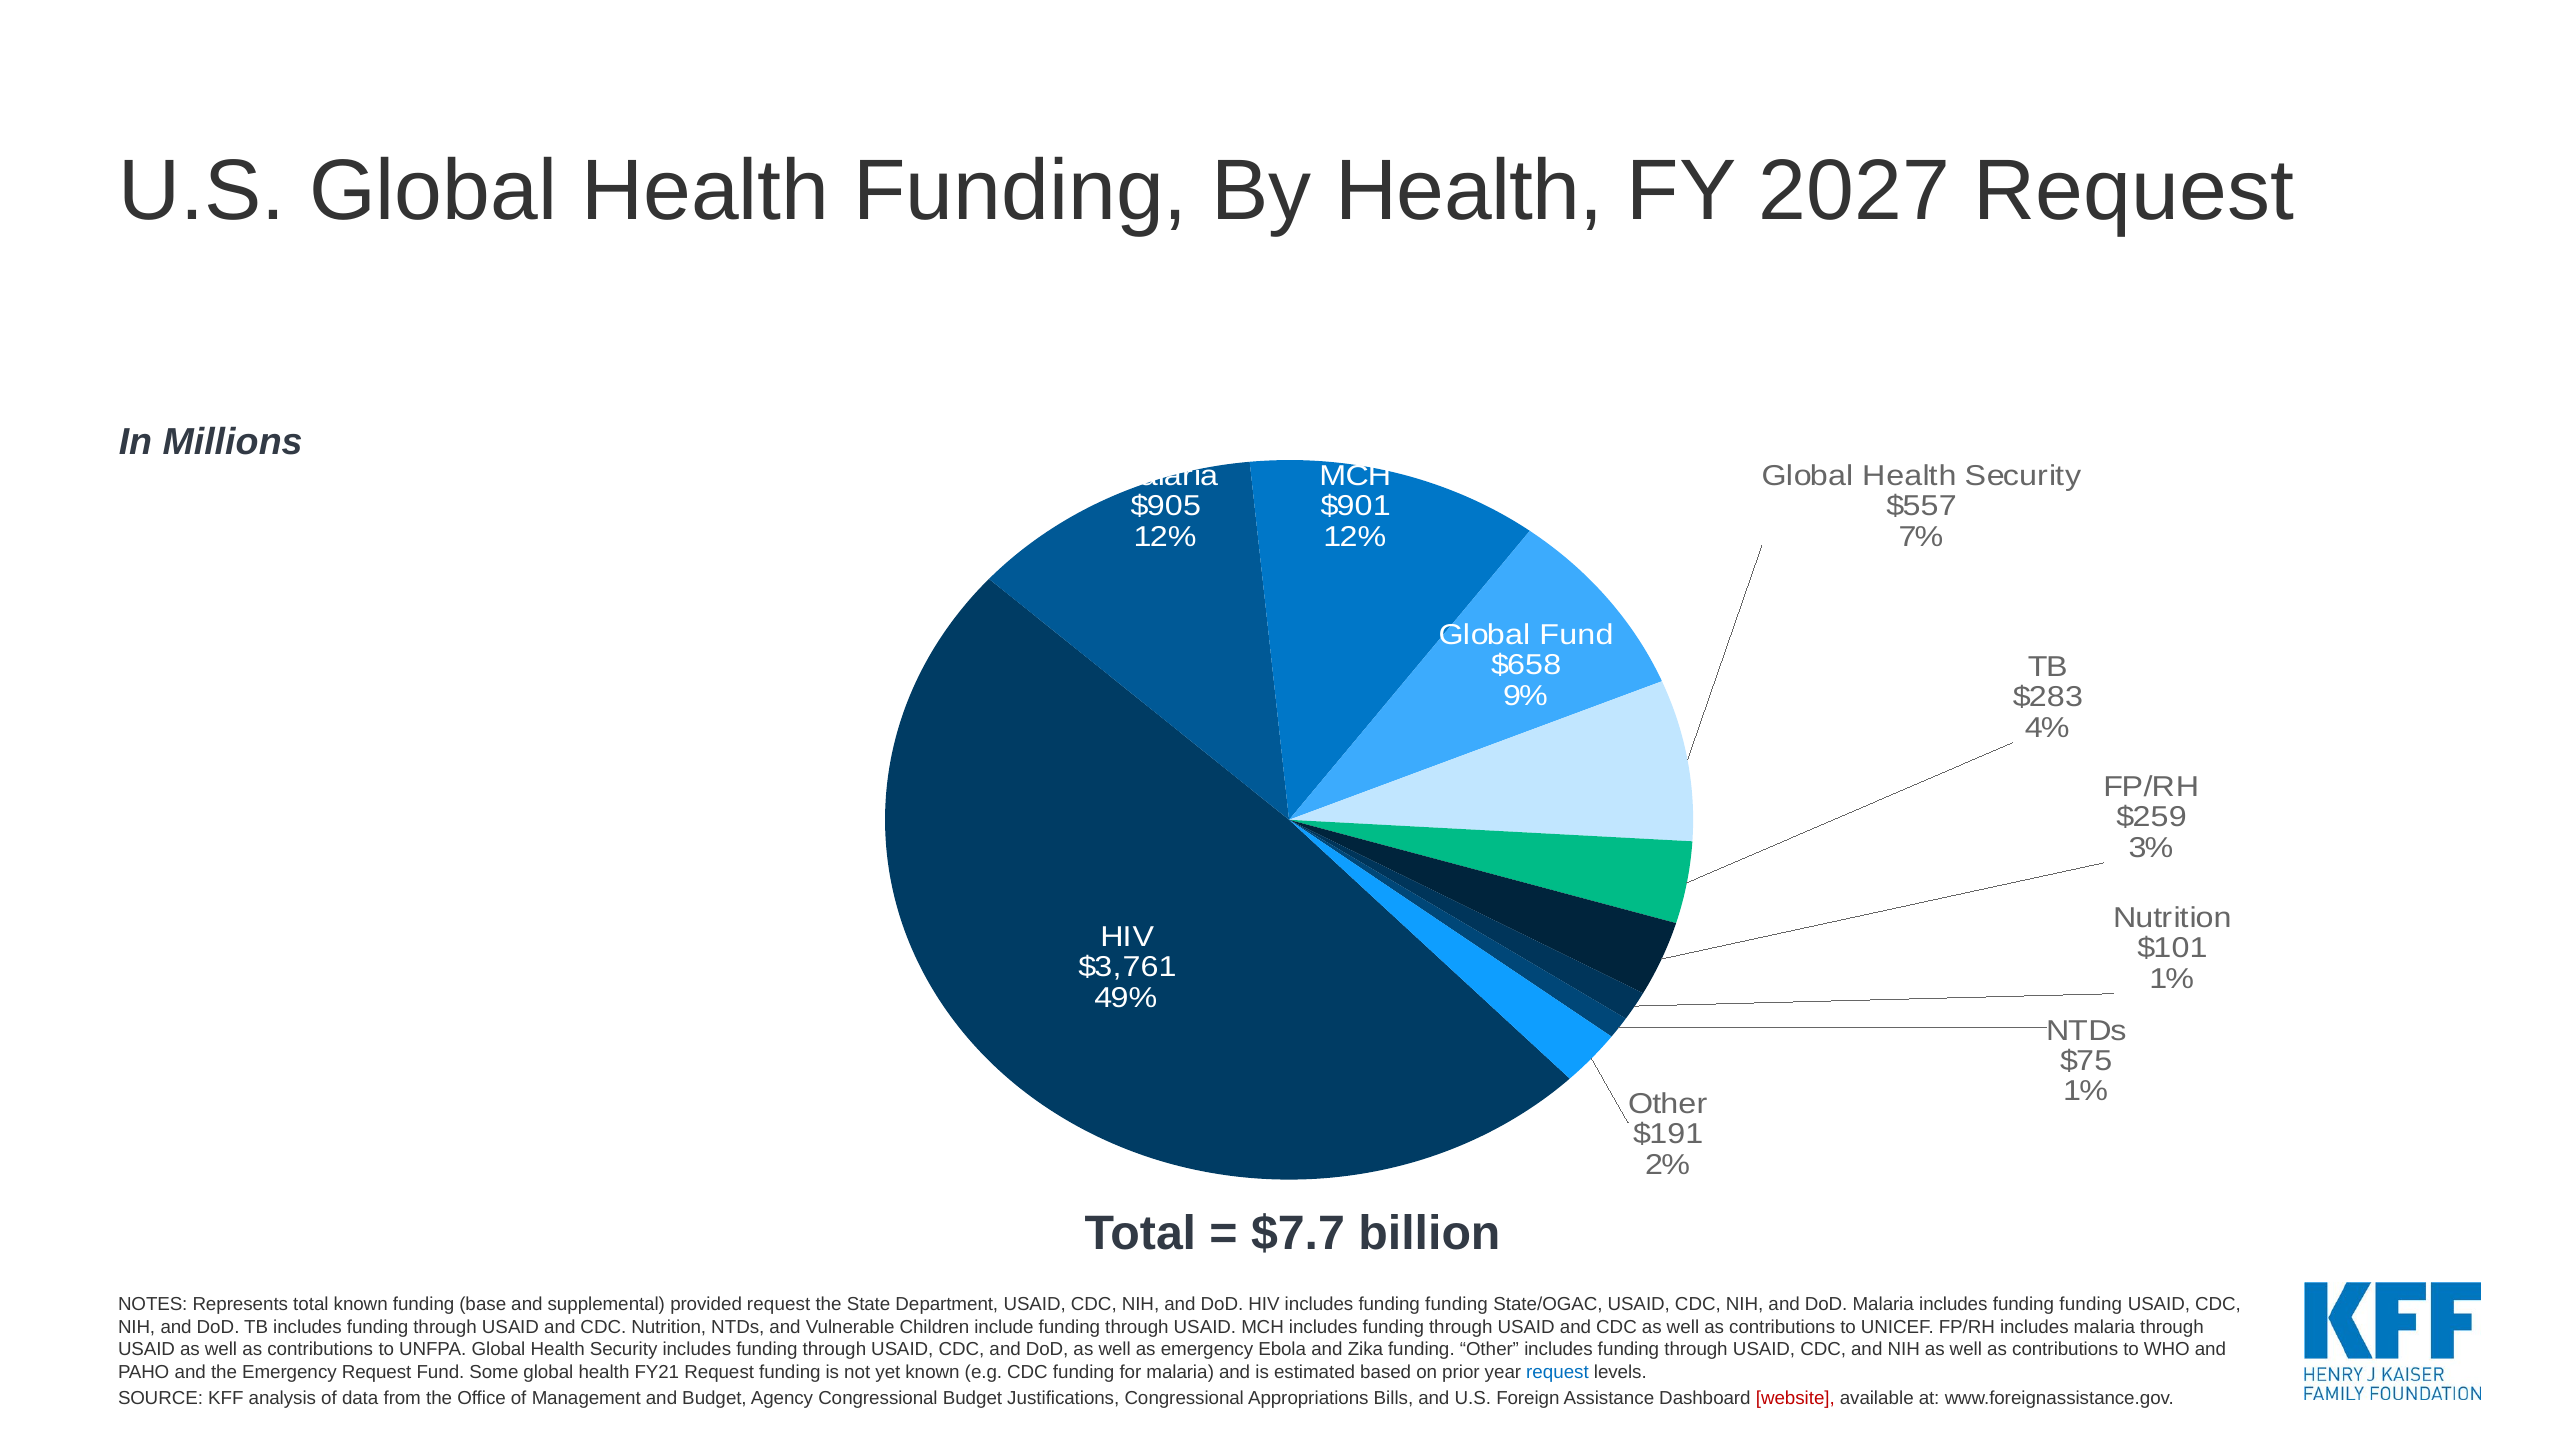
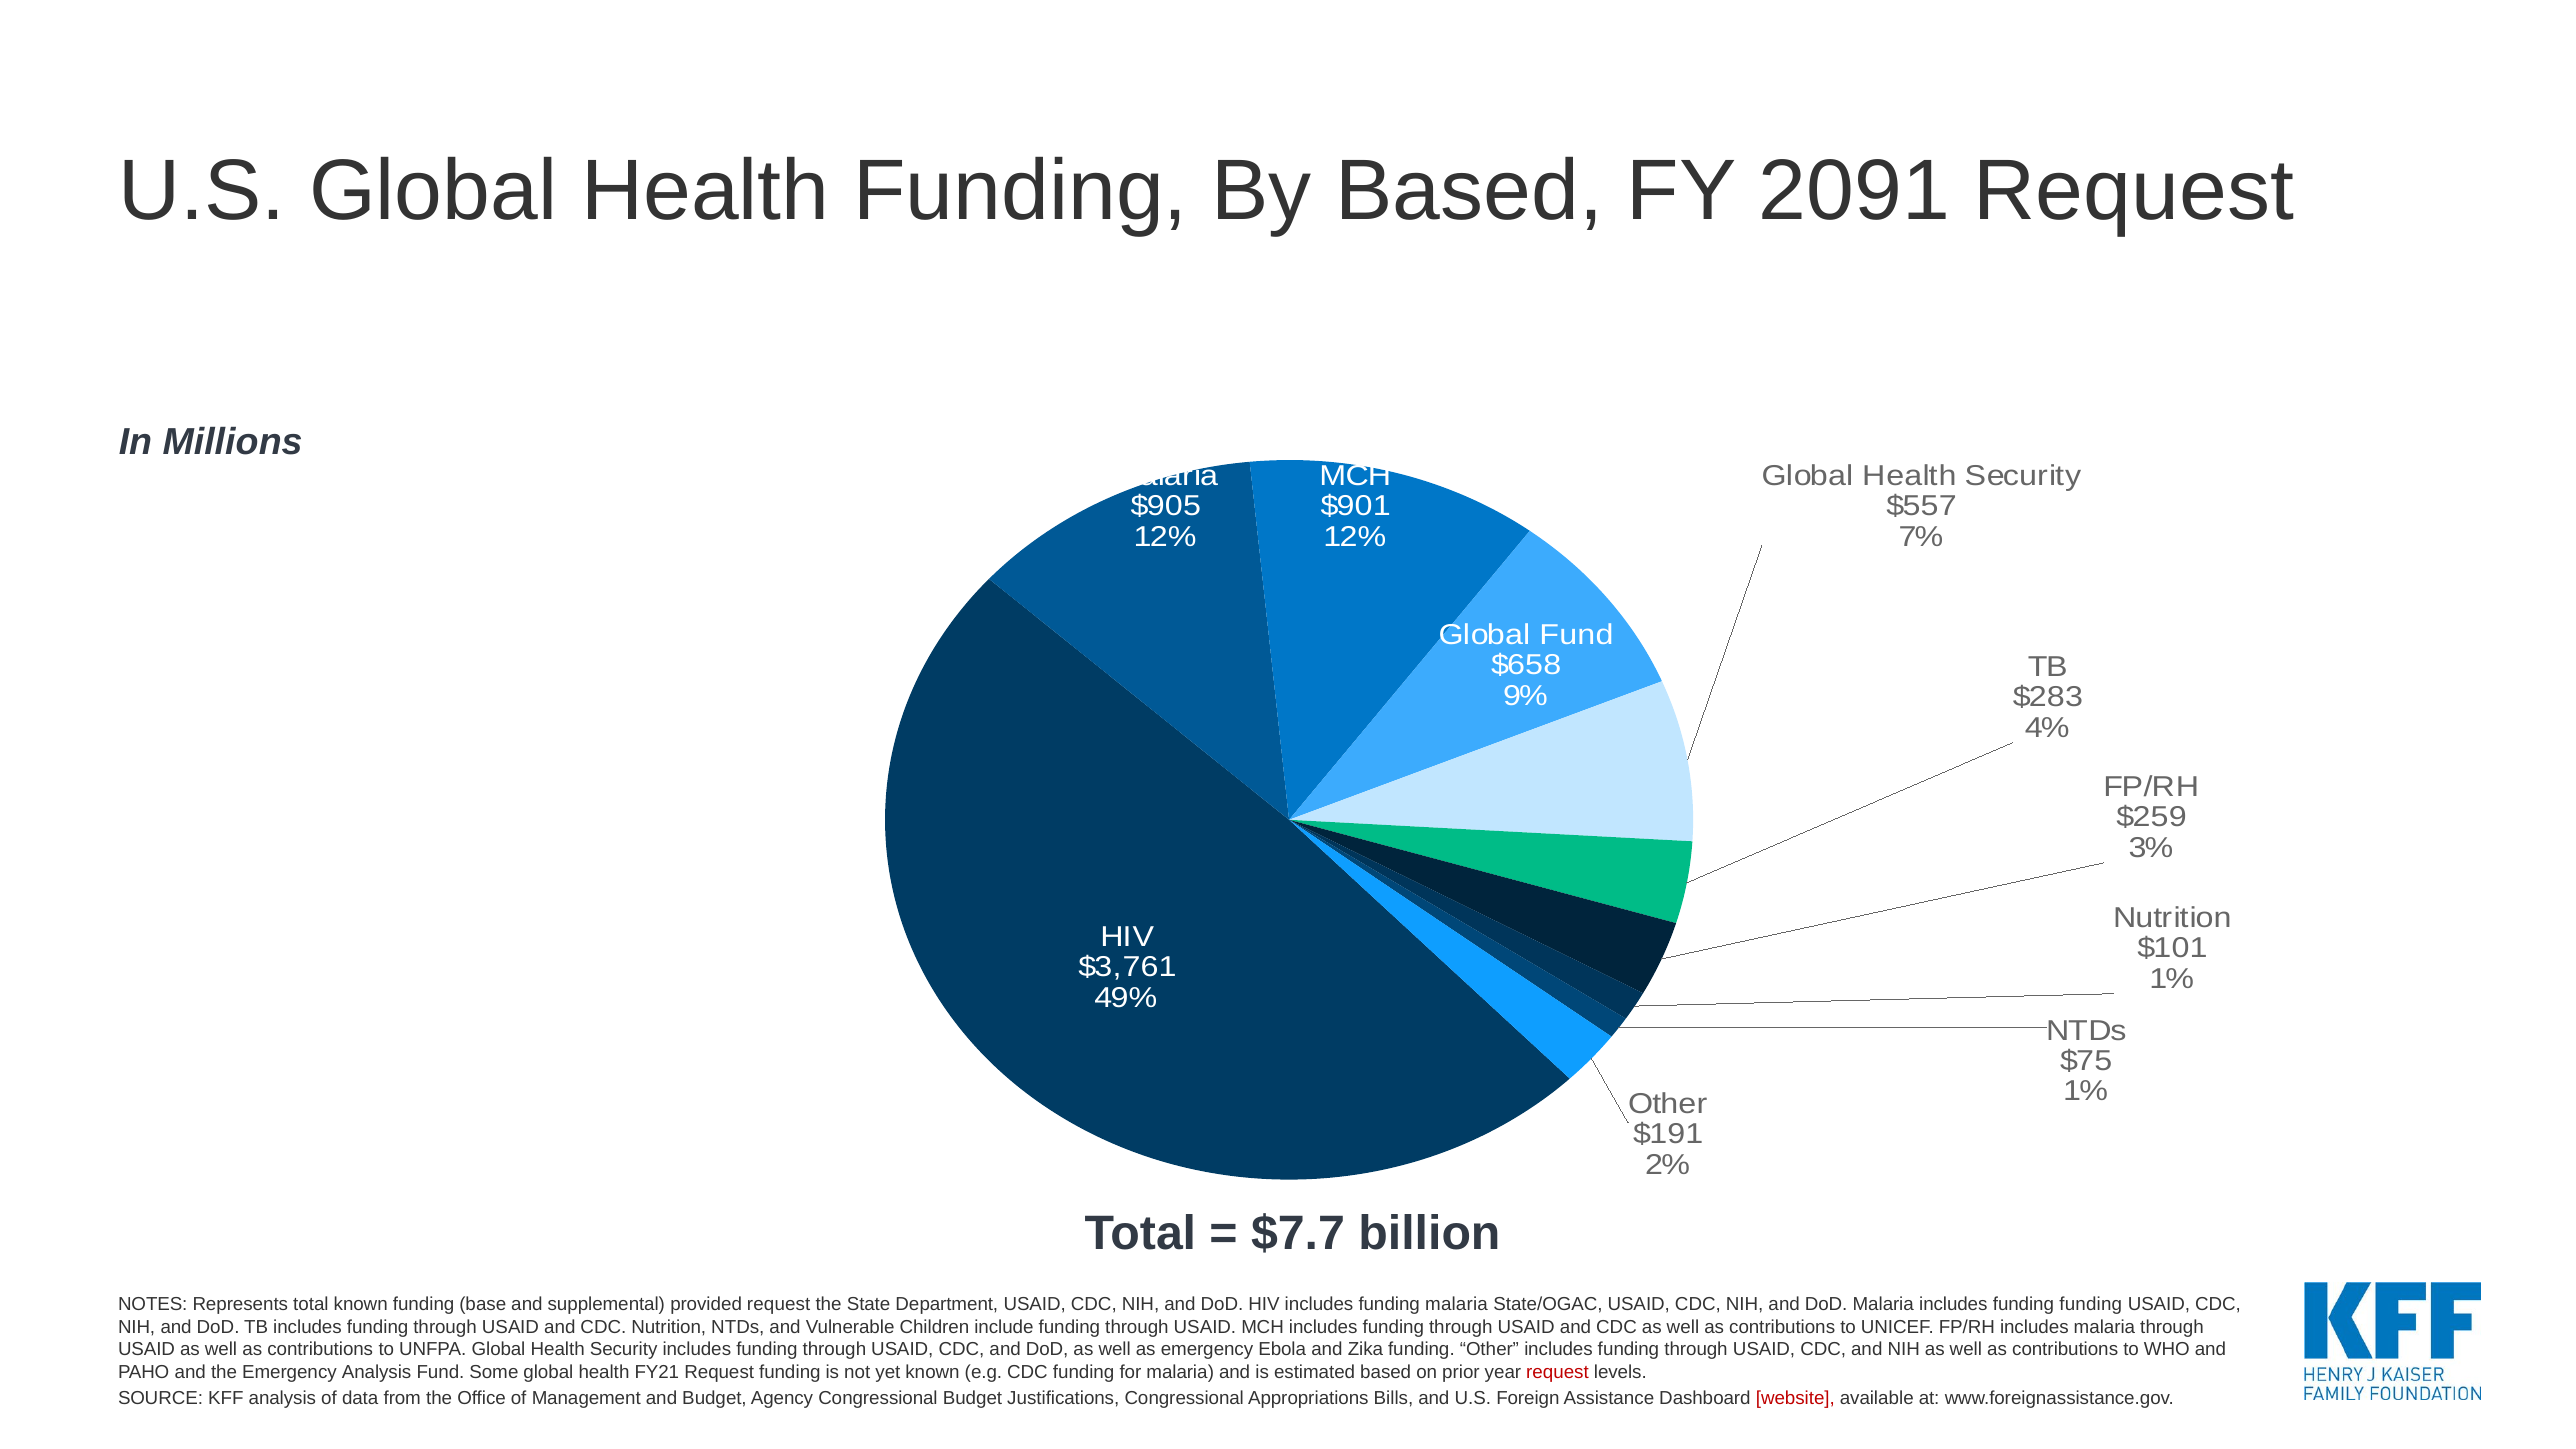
By Health: Health -> Based (1469, 191)
2027: 2027 -> 2091 (1854, 191)
HIV includes funding funding: funding -> malaria (1457, 1305)
Emergency Request: Request -> Analysis (377, 1372)
request colour: blue -> red (1558, 1372)
